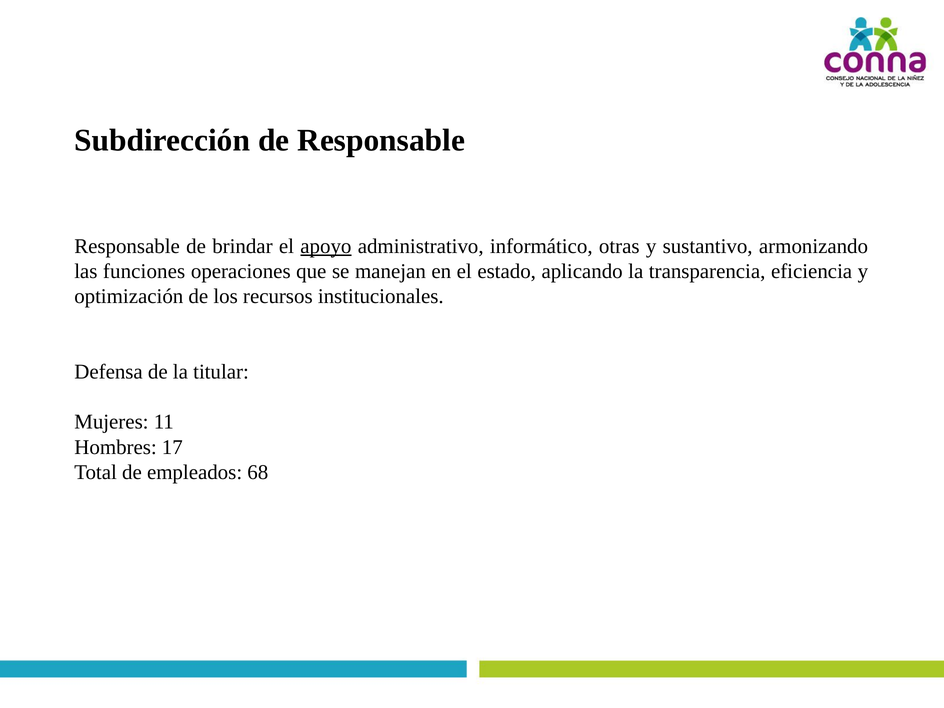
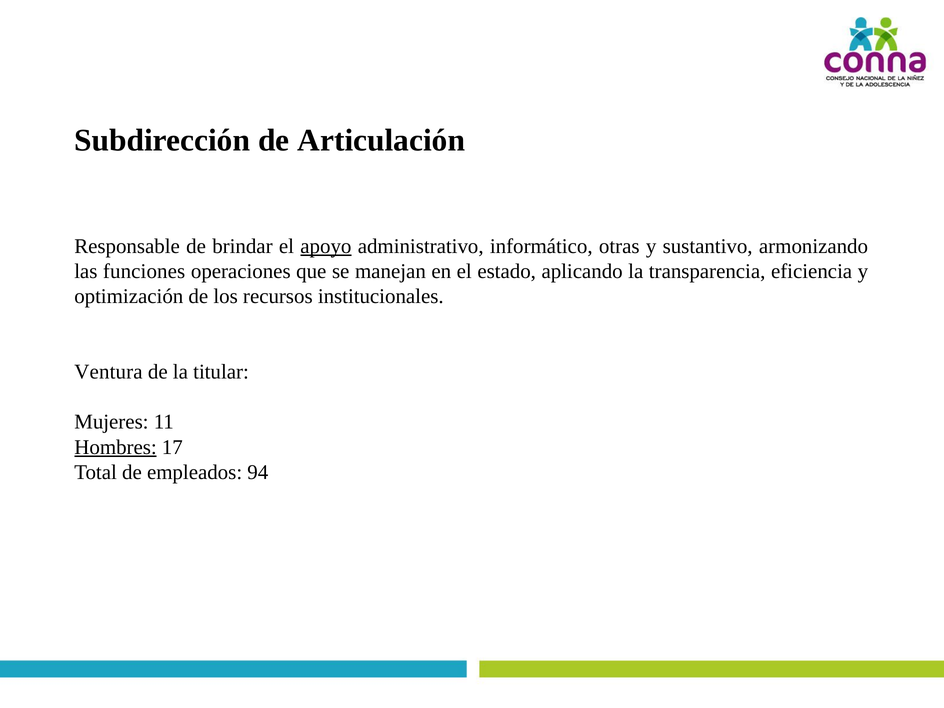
de Responsable: Responsable -> Articulación (381, 140)
Defensa: Defensa -> Ventura (108, 372)
Hombres underline: none -> present (116, 447)
68: 68 -> 94 (258, 472)
